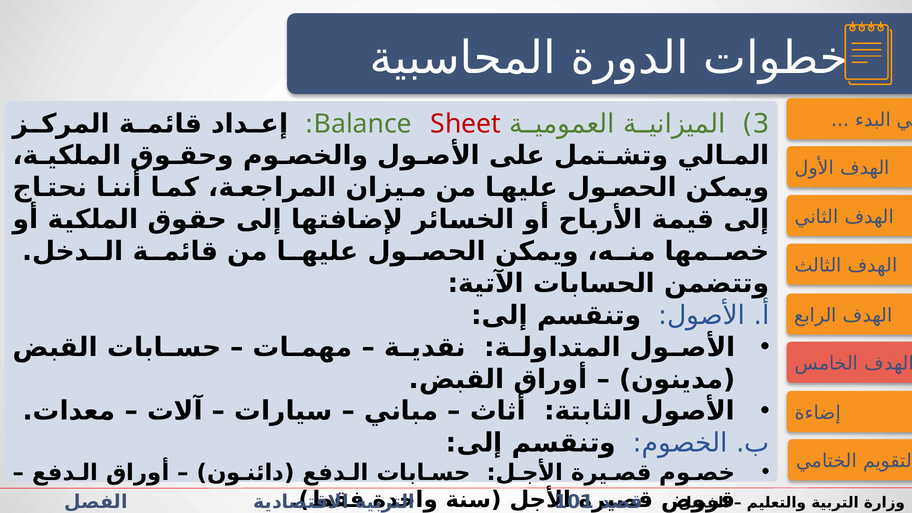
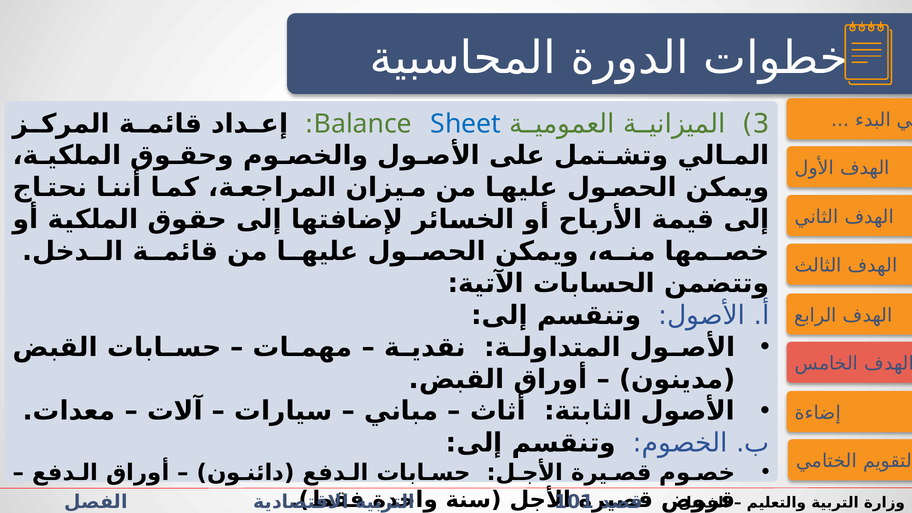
Sheet colour: red -> blue (466, 124)
